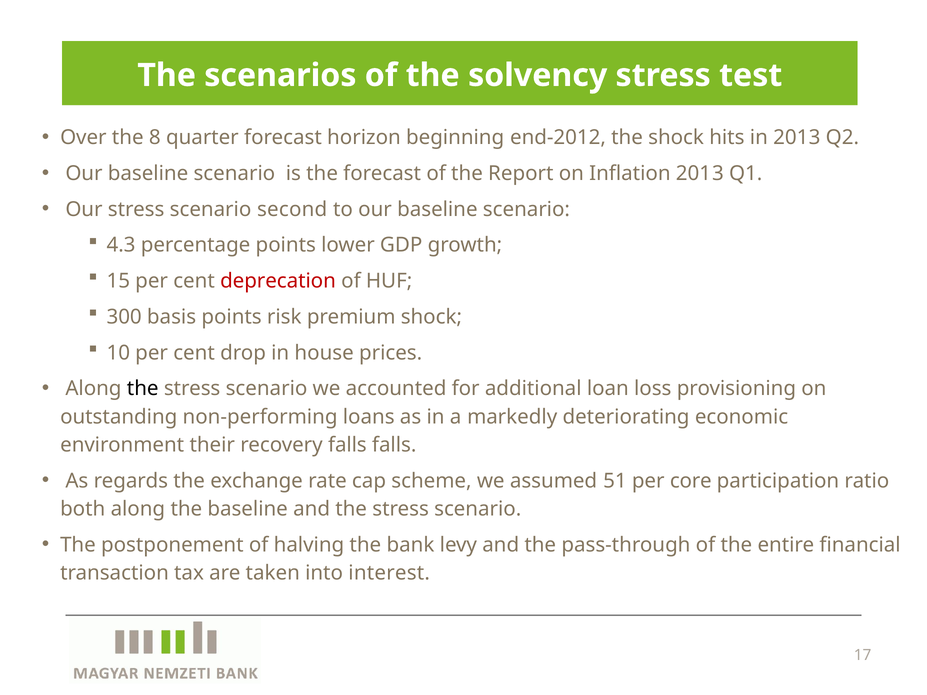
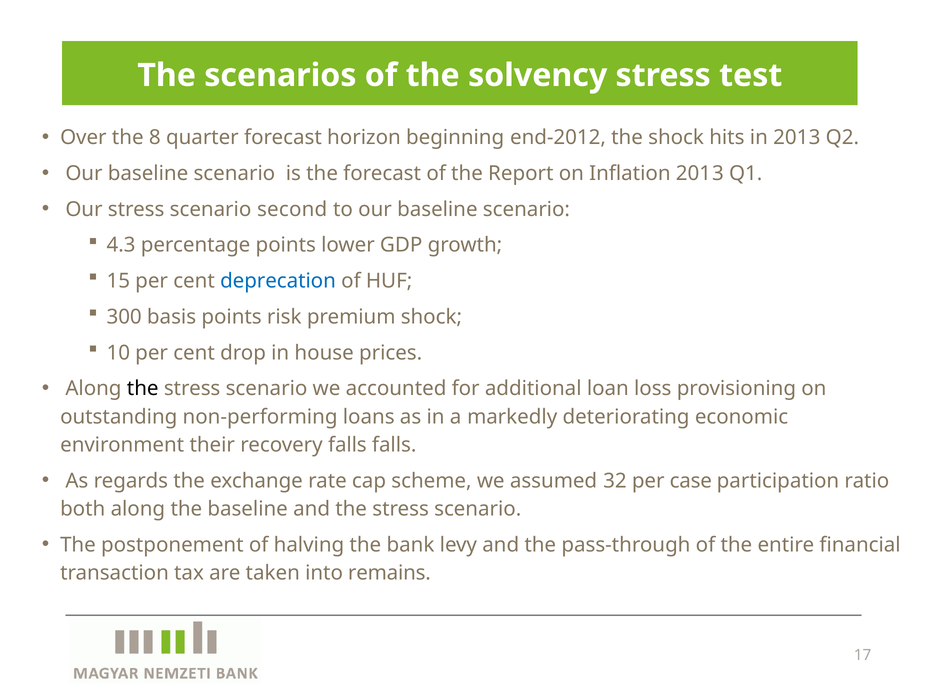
deprecation colour: red -> blue (278, 281)
51: 51 -> 32 (615, 481)
core: core -> case (691, 481)
interest: interest -> remains (389, 573)
